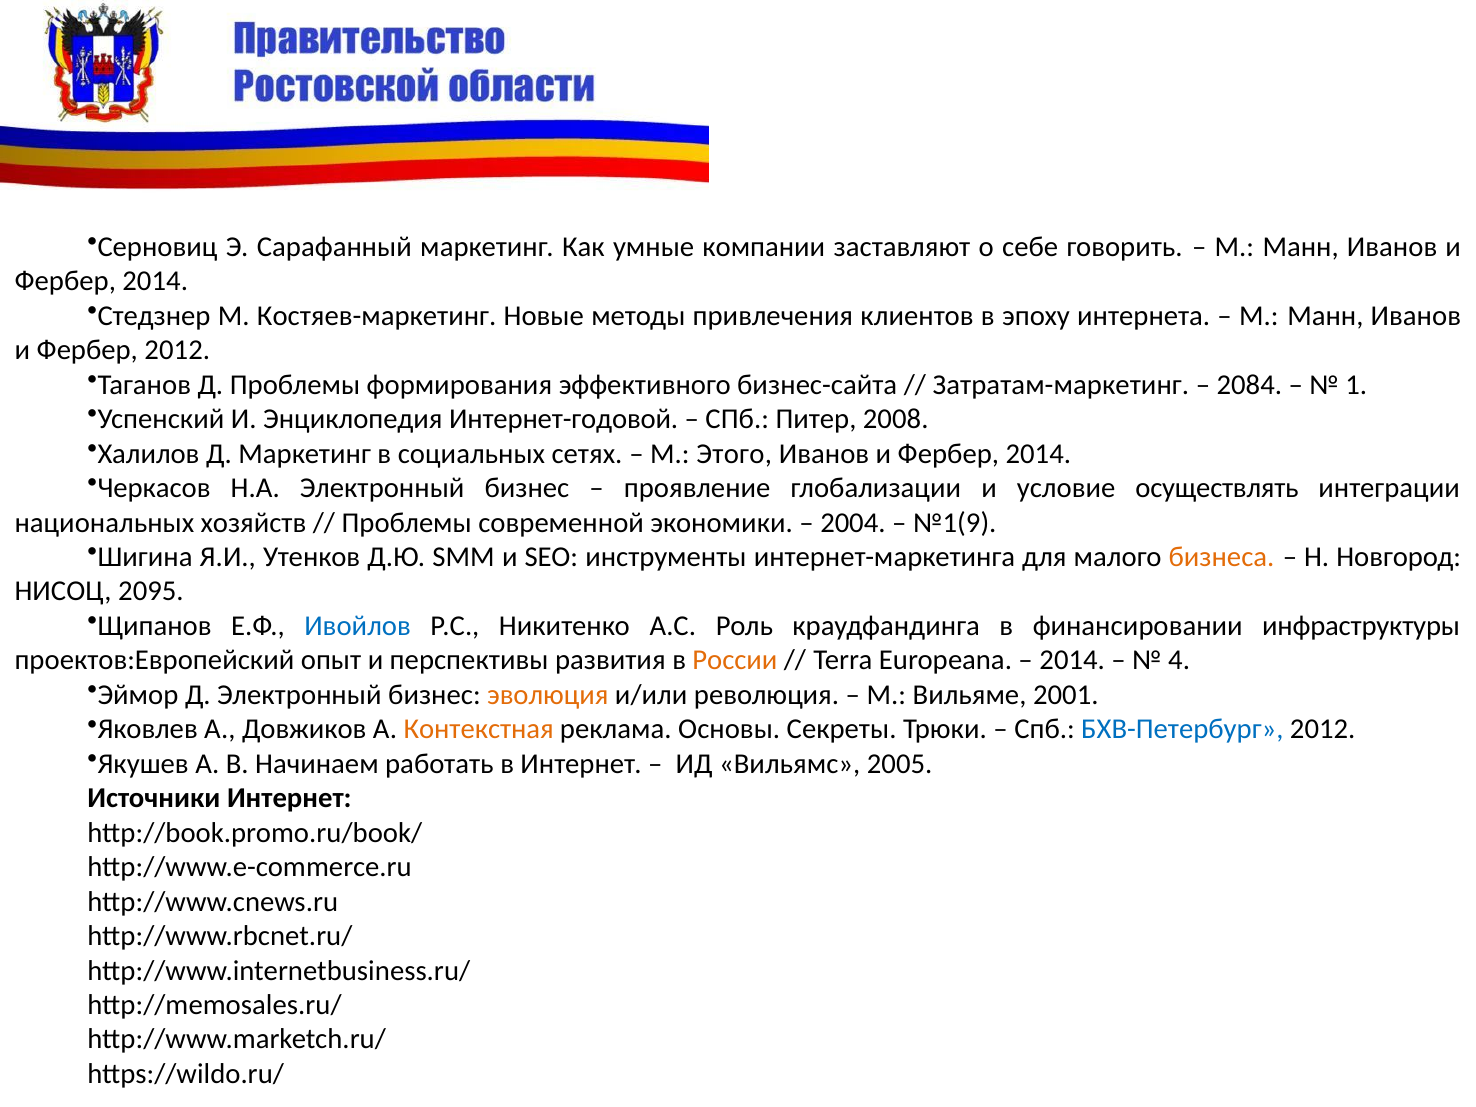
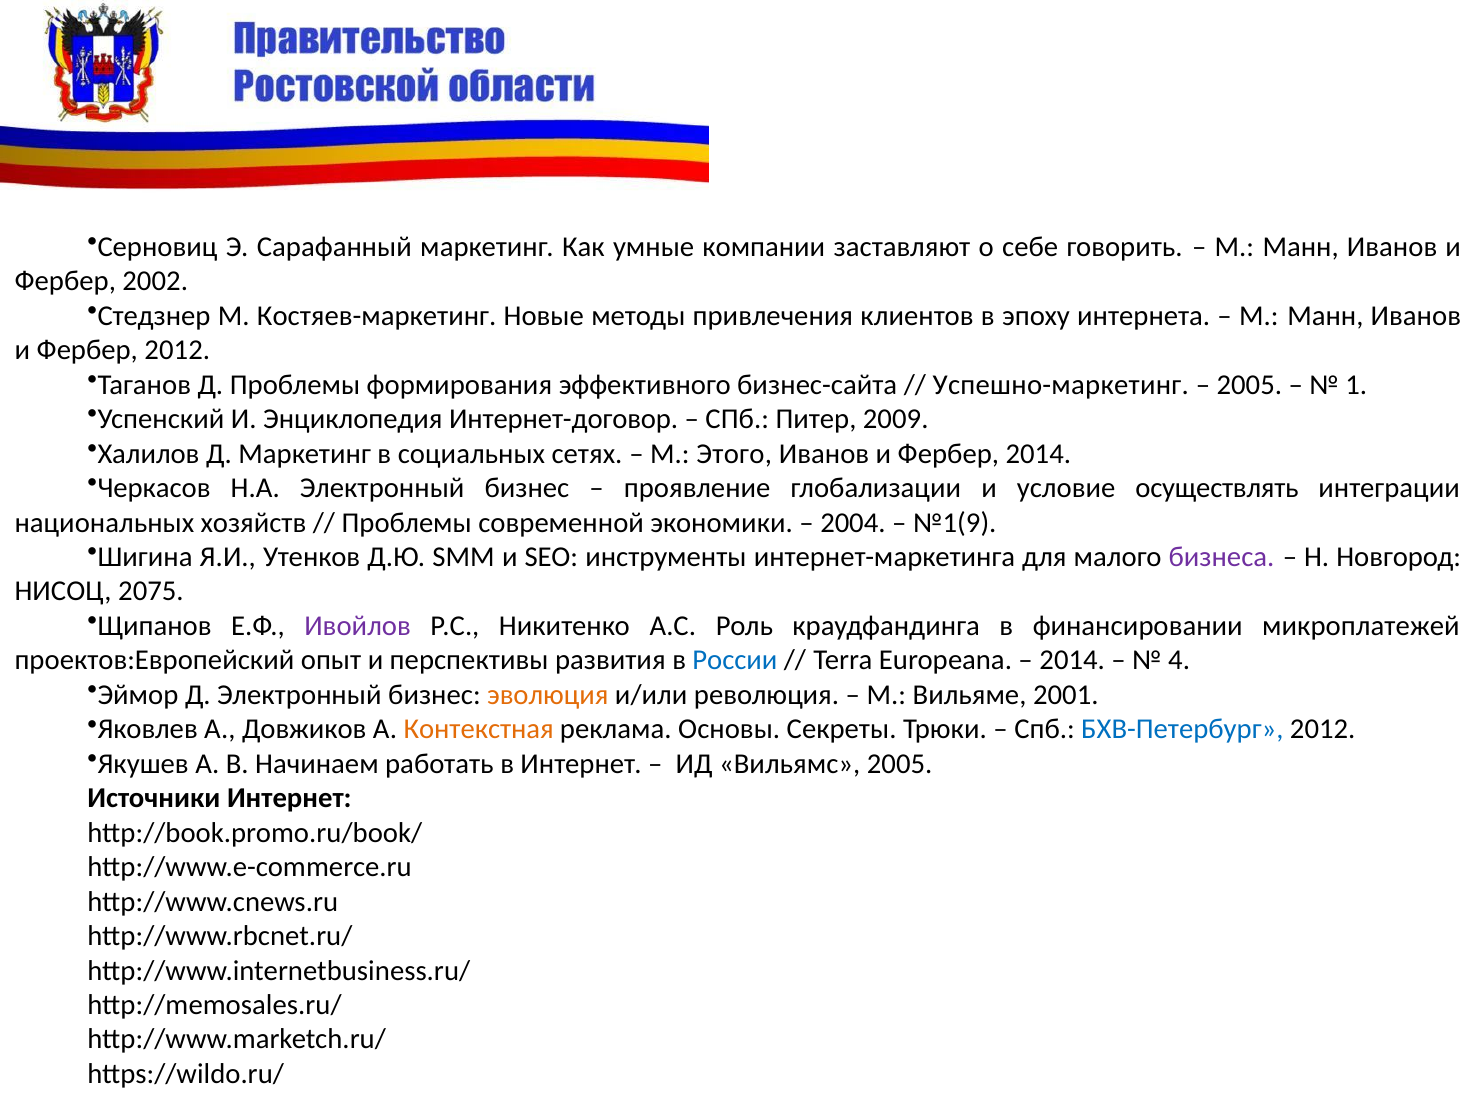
2014: 2014 -> 2002 (155, 281)
Затратам-маркетинг: Затратам-маркетинг -> Успешно-маркетинг (1061, 385)
2084: 2084 -> 2005 (1249, 385)
Интернет-годовой: Интернет-годовой -> Интернет-договор (564, 419)
2008: 2008 -> 2009 (896, 419)
бизнеса colour: orange -> purple (1222, 557)
2095: 2095 -> 2075 (151, 592)
Ивойлов colour: blue -> purple (358, 626)
инфраструктуры: инфраструктуры -> микроплатежей (1361, 626)
России colour: orange -> blue (735, 660)
